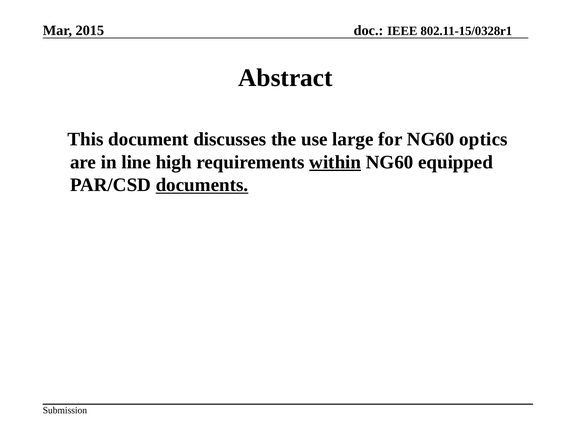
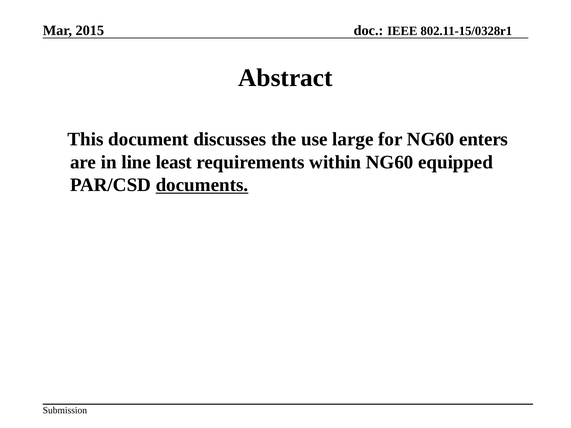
optics: optics -> enters (484, 139)
high: high -> least (174, 162)
within underline: present -> none (335, 162)
